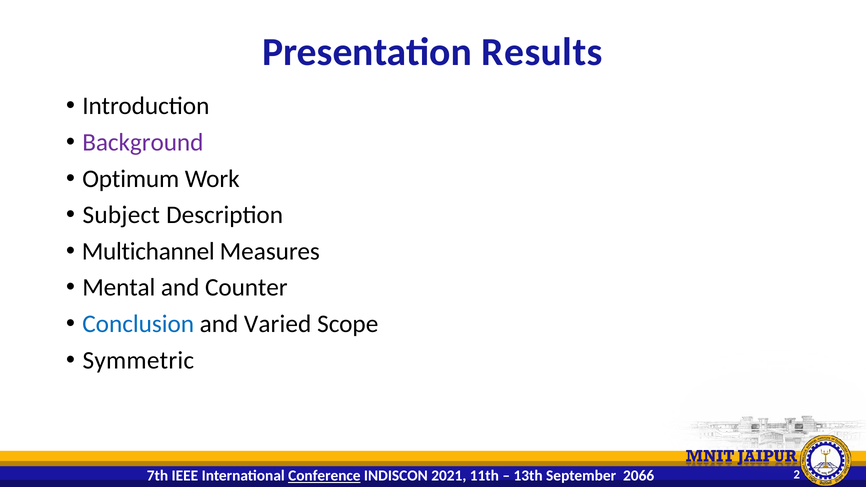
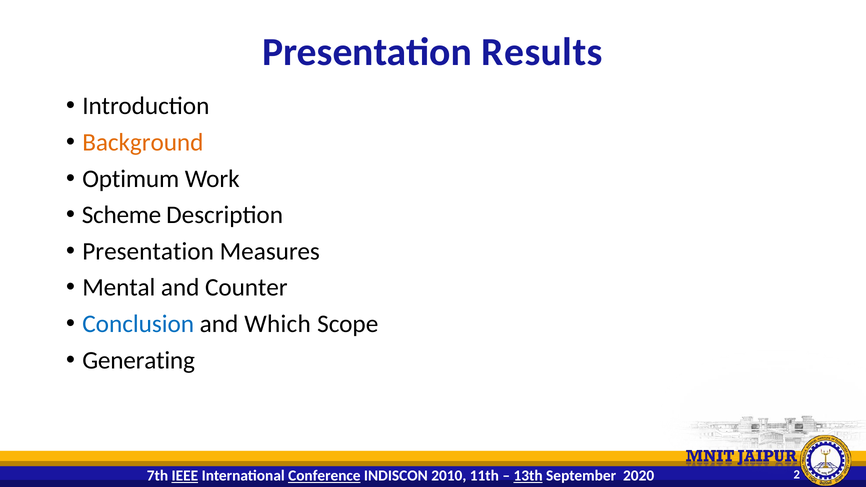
Background colour: purple -> orange (143, 142)
Subject: Subject -> Scheme (122, 215)
Multichannel: Multichannel -> Presentation (148, 251)
Varied: Varied -> Which (278, 324)
Symmetric: Symmetric -> Generating (139, 360)
IEEE underline: none -> present (185, 476)
2021: 2021 -> 2010 (449, 476)
13th underline: none -> present (528, 476)
2066: 2066 -> 2020 (639, 476)
